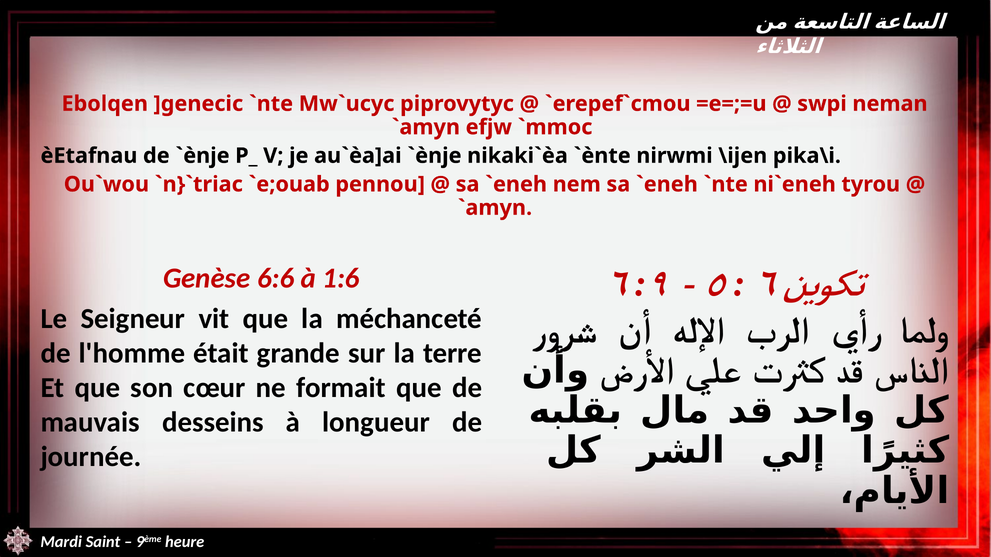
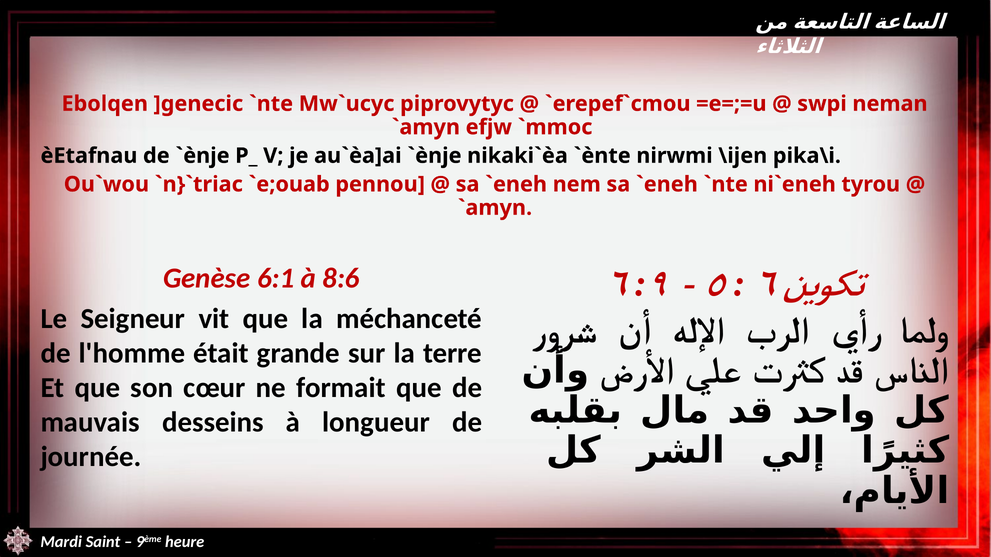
6:6: 6:6 -> 6:1 (276, 278)
1:6: 1:6 -> 8:6 (341, 278)
